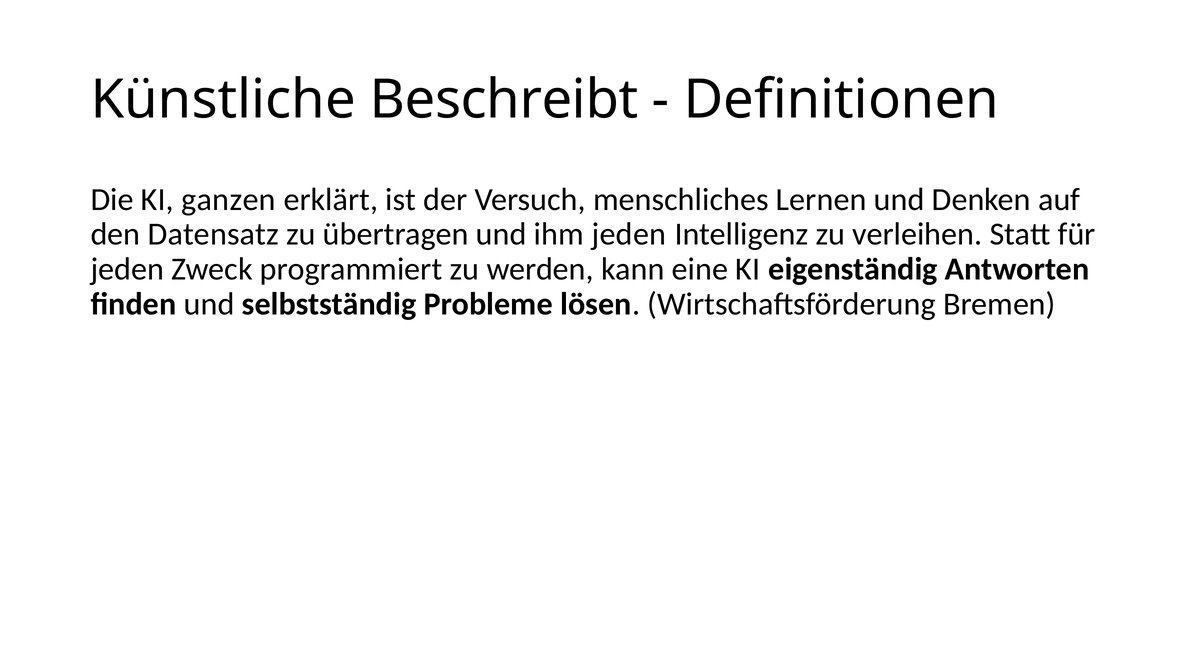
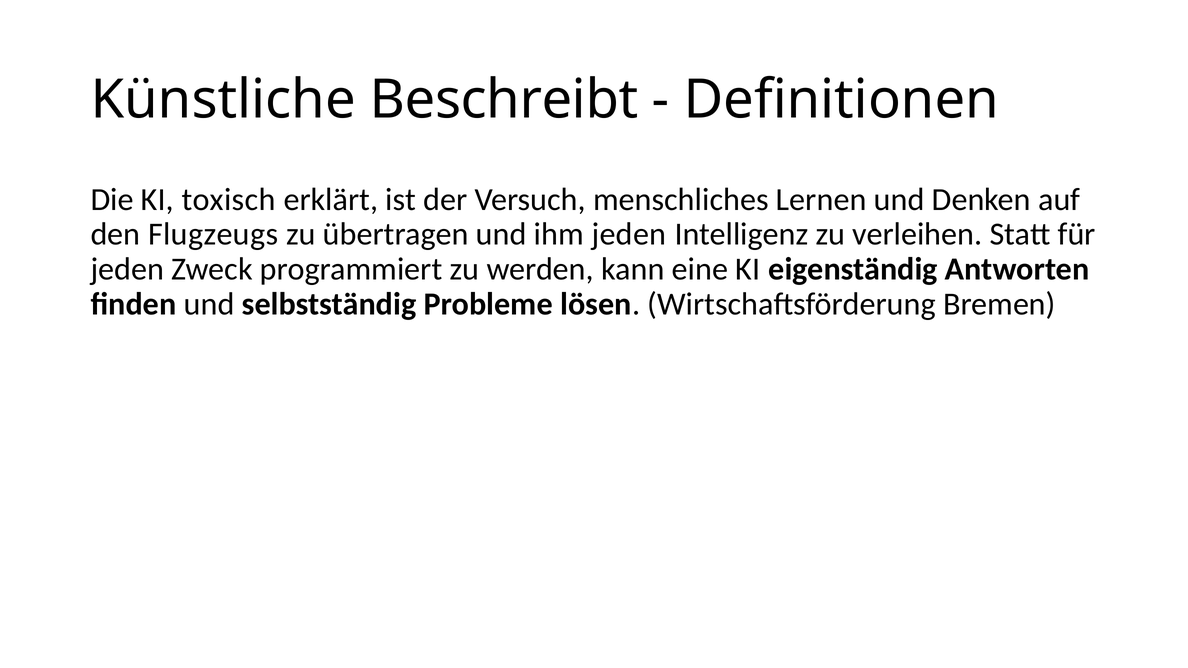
ganzen: ganzen -> toxisch (229, 200)
Datensatz: Datensatz -> Flugzeugs (213, 234)
